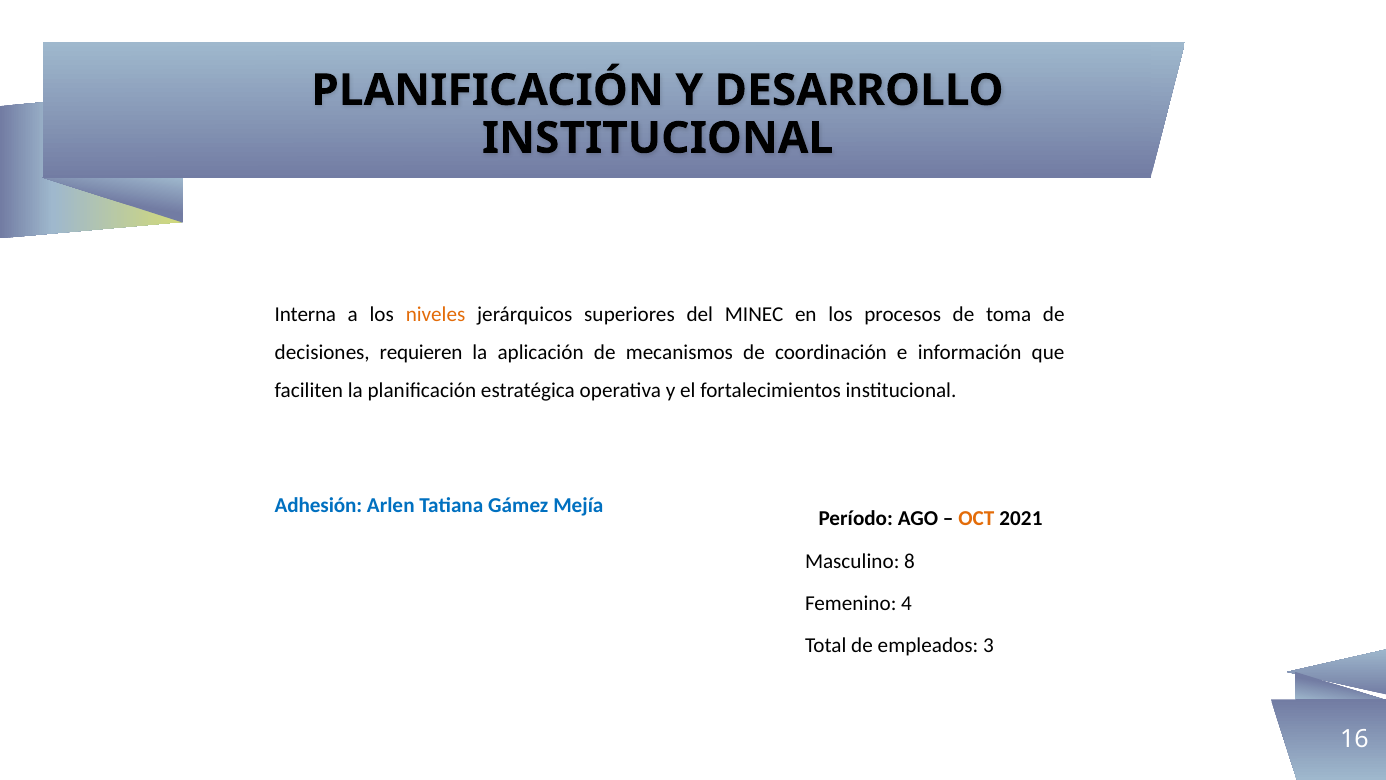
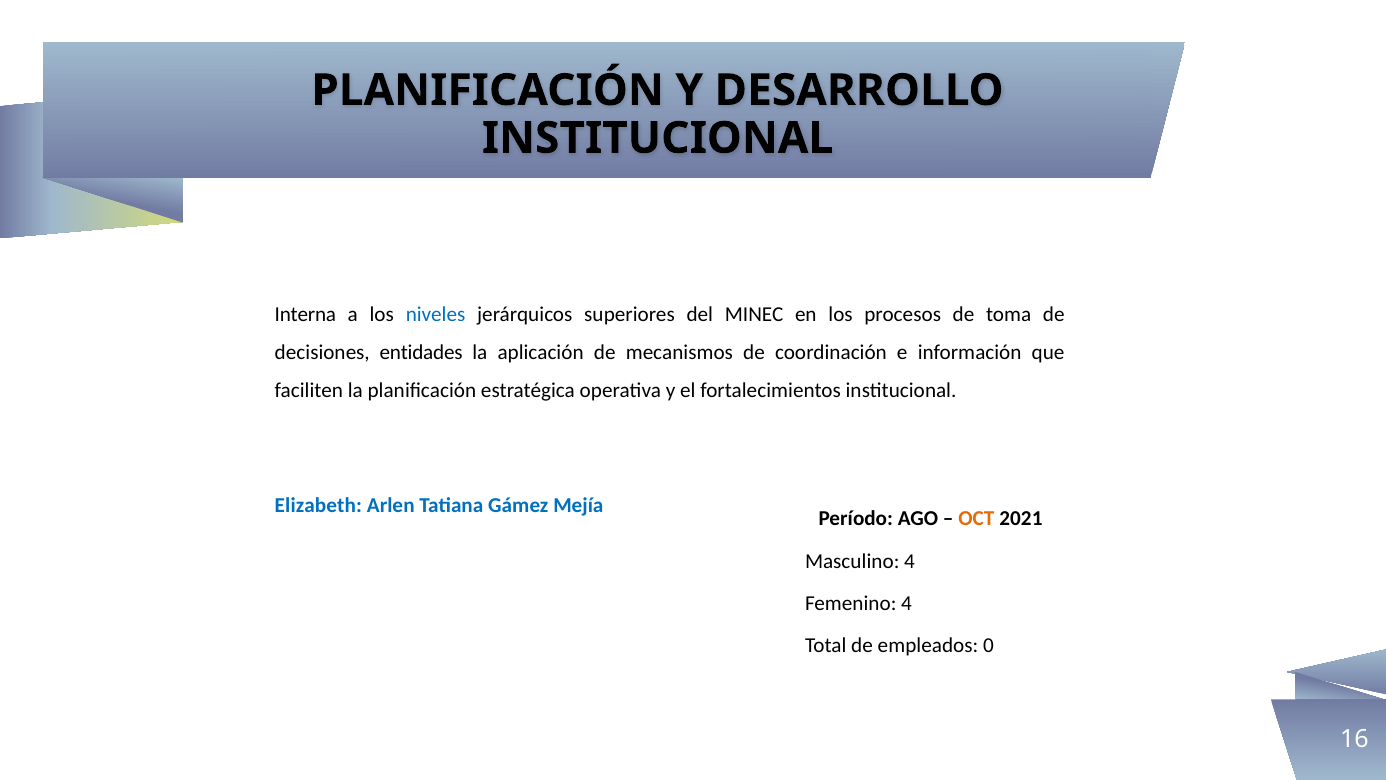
niveles colour: orange -> blue (436, 315)
requieren: requieren -> entidades (421, 353)
Adhesión: Adhesión -> Elizabeth (318, 505)
Masculino 8: 8 -> 4 (910, 561)
3: 3 -> 0 (988, 646)
